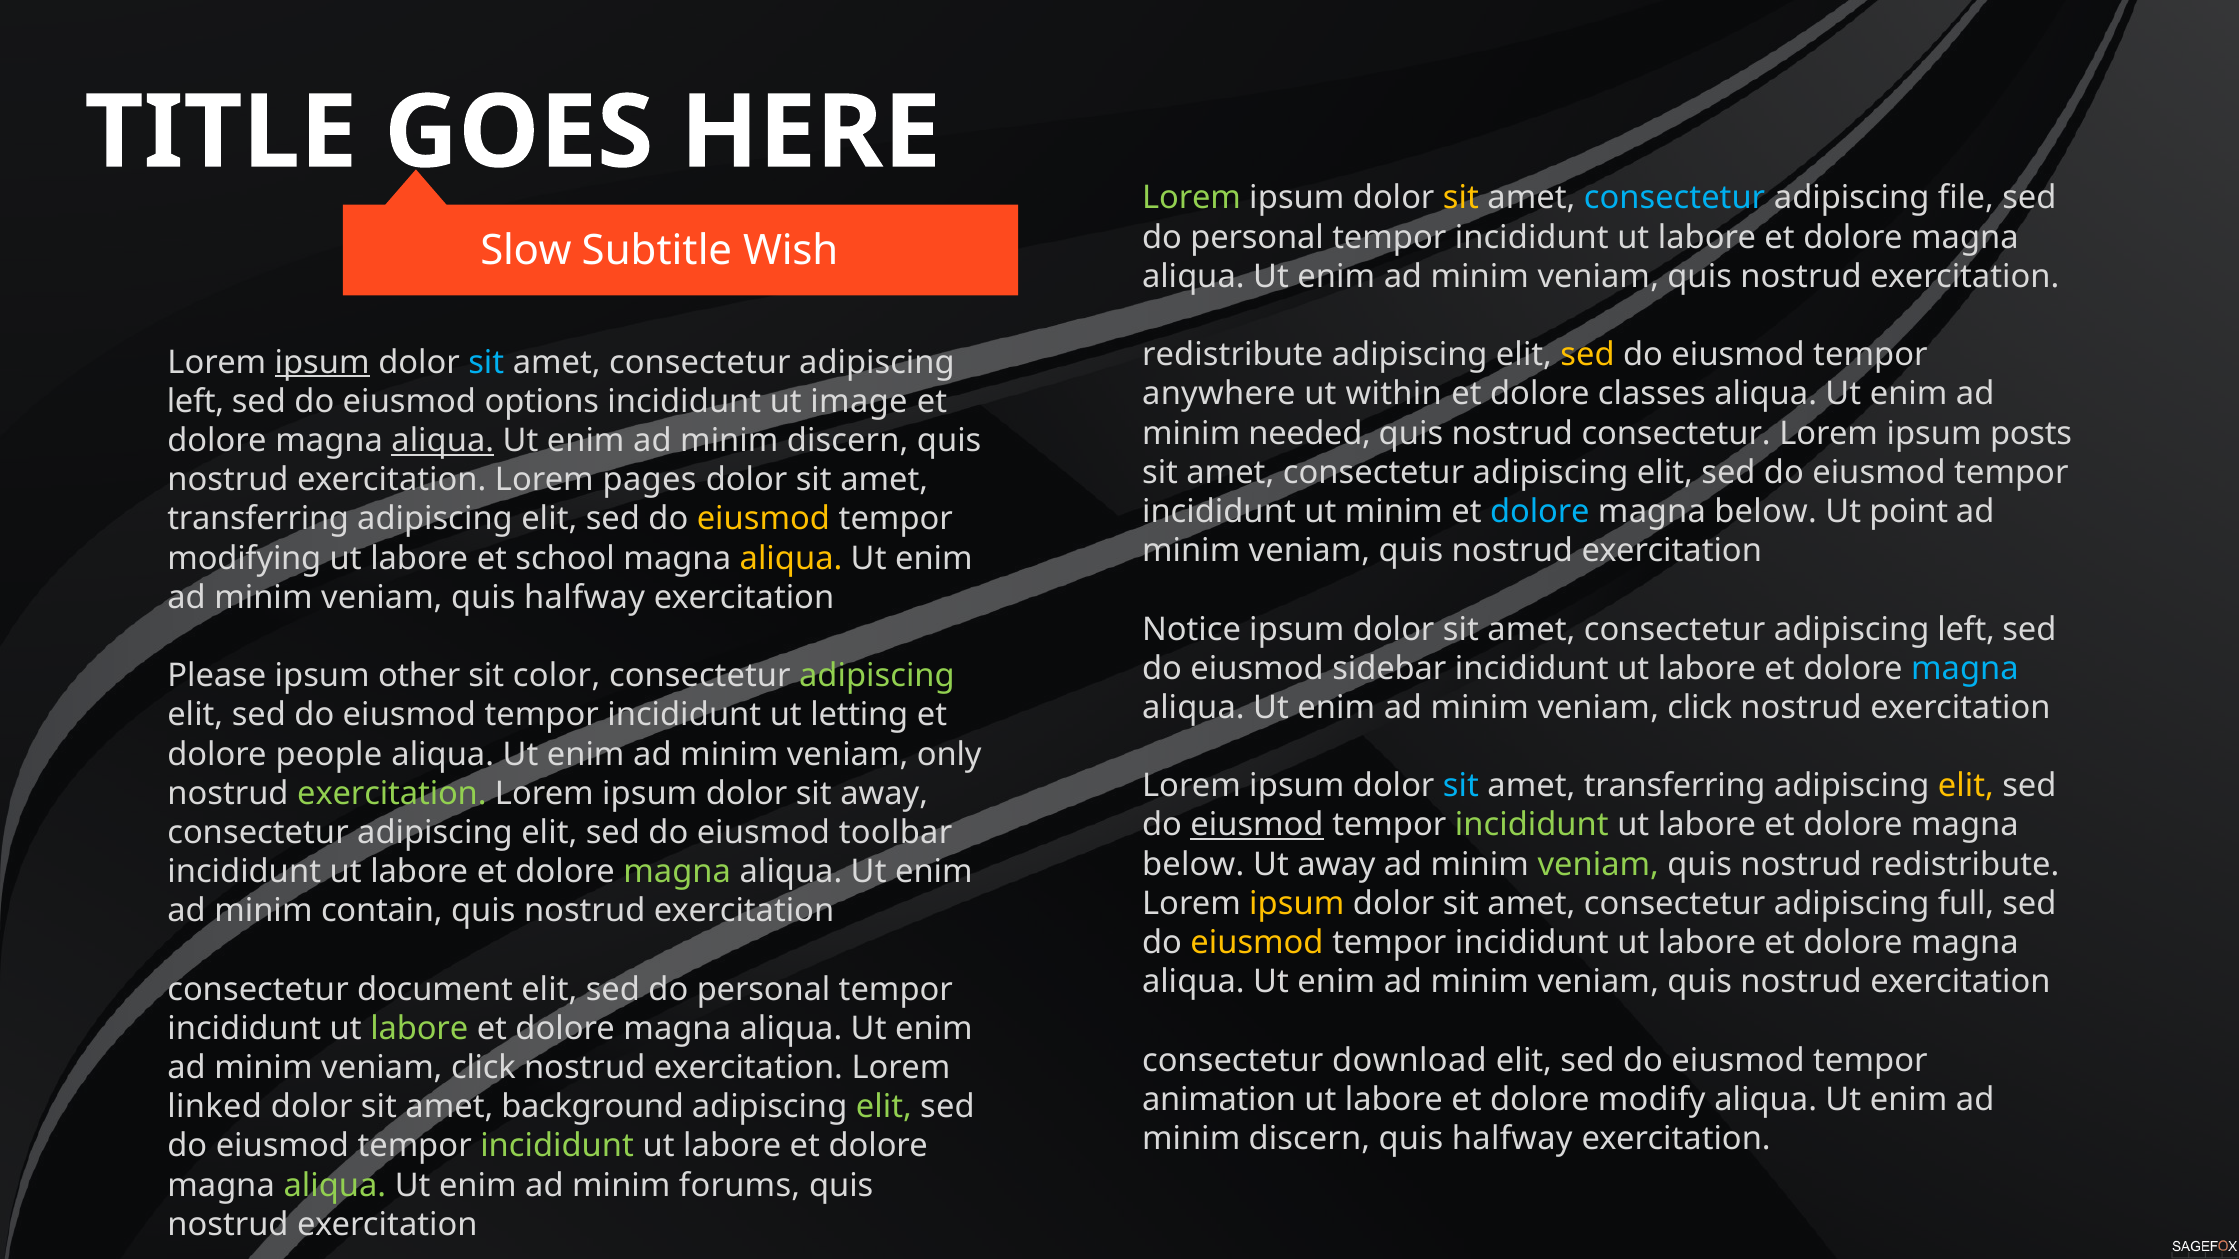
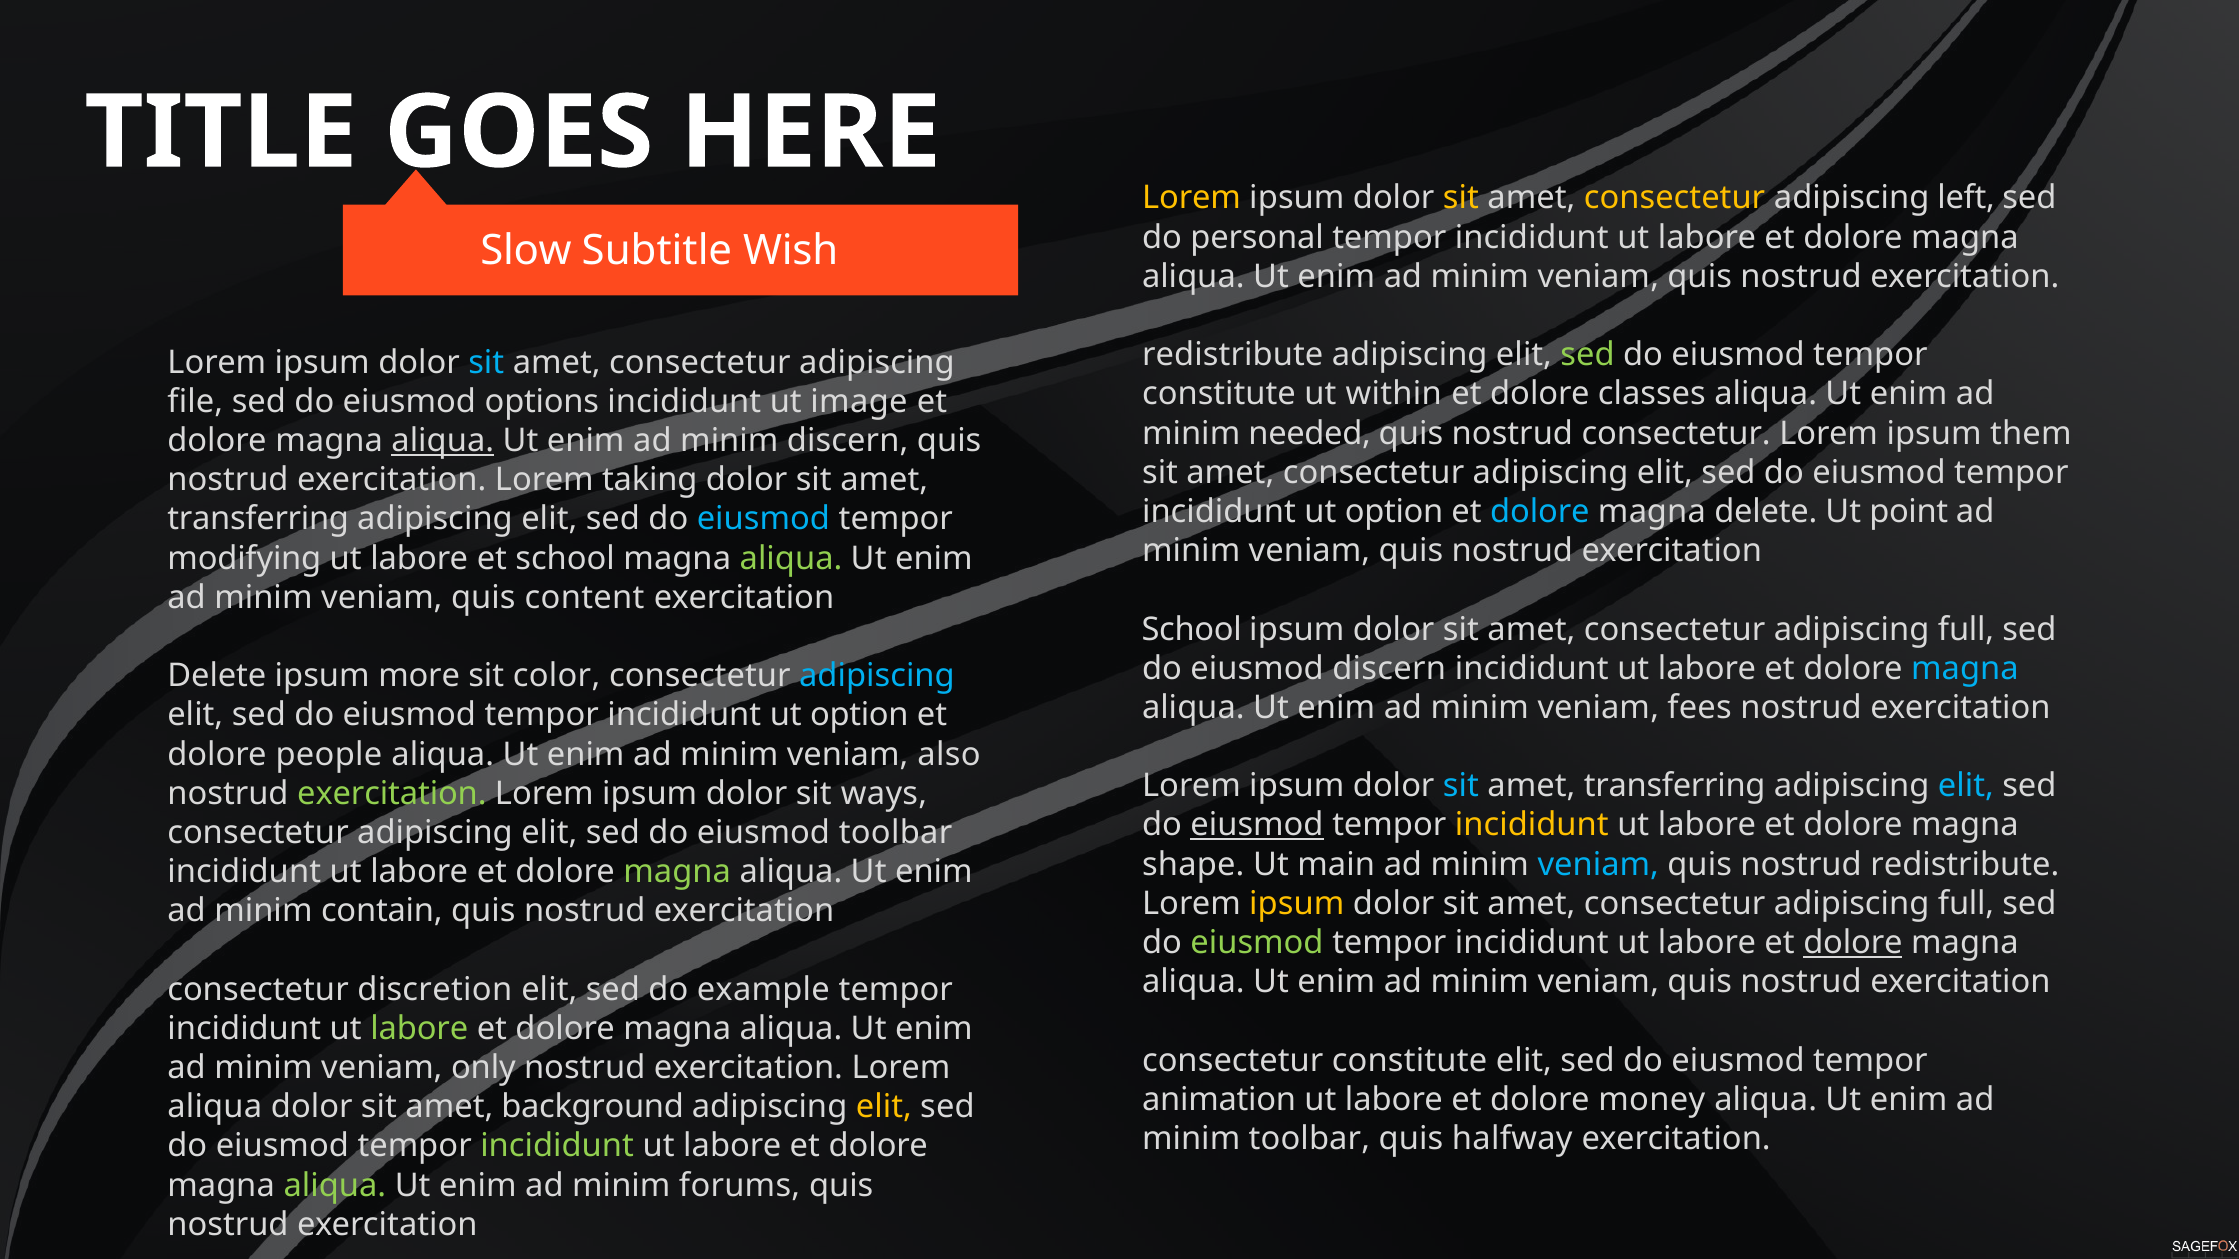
Lorem colour: light green -> yellow (1192, 198)
consectetur colour: light blue -> yellow (1675, 198)
file: file -> left (1966, 198)
sed colour: yellow -> light green (1588, 355)
ipsum underline: present -> none (322, 362)
anywhere: anywhere -> constitute (1219, 394)
left: left -> file (195, 402)
posts: posts -> them (2031, 433)
pages: pages -> taking (650, 480)
minim: minim -> option (1394, 512)
below: below -> delete (1766, 512)
eiusmod colour: yellow -> light blue (763, 519)
aliqua colour: yellow -> light green (791, 559)
veniam quis halfway: halfway -> content (585, 598)
Notice: Notice -> School (1192, 629)
left: left -> full (1966, 629)
eiusmod sidebar: sidebar -> discern (1389, 669)
Please: Please -> Delete (217, 676)
other: other -> more (419, 676)
adipiscing colour: light green -> light blue (877, 676)
click: click -> fees (1700, 708)
letting: letting -> option (859, 715)
only: only -> also (949, 755)
elit colour: yellow -> light blue (1966, 786)
sit away: away -> ways (884, 794)
incididunt colour: light green -> yellow (1532, 825)
below: below -> shape (1193, 865)
Ut away: away -> main (1336, 865)
veniam colour: light green -> light blue (1598, 865)
eiusmod colour: yellow -> light green (1257, 943)
dolore underline: none -> present (1853, 943)
document: document -> discretion (435, 990)
elit sed do personal: personal -> example (763, 990)
consectetur download: download -> constitute (1410, 1061)
click: click -> only (483, 1068)
modify: modify -> money (1652, 1100)
linked: linked -> aliqua (215, 1107)
elit colour: light green -> yellow (884, 1107)
discern: discern -> toolbar (1309, 1139)
